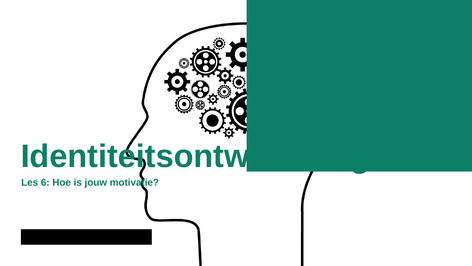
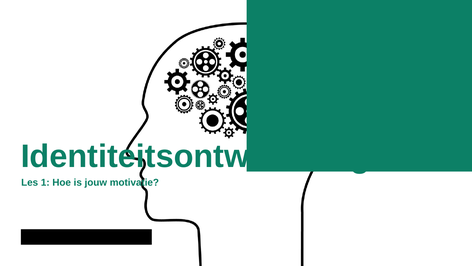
6: 6 -> 1 (45, 182)
